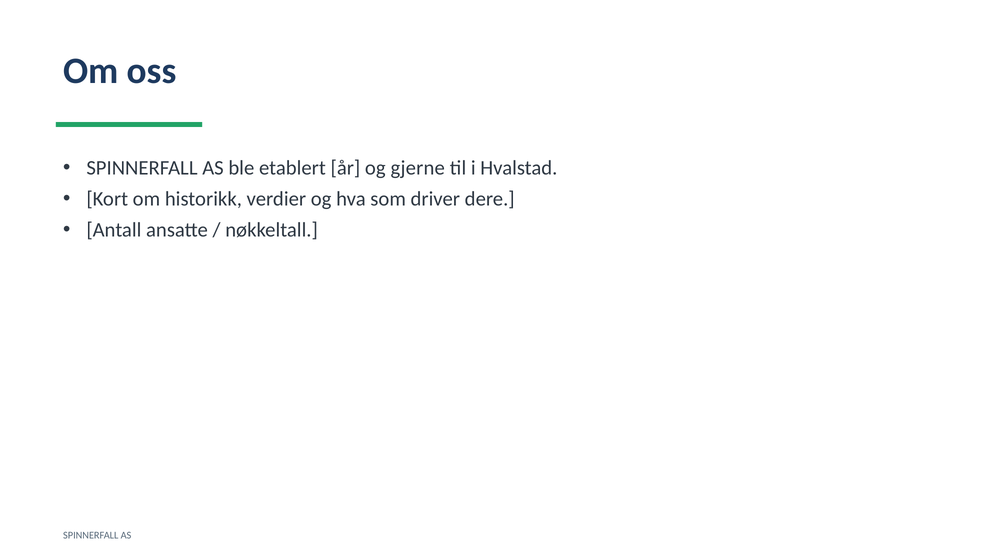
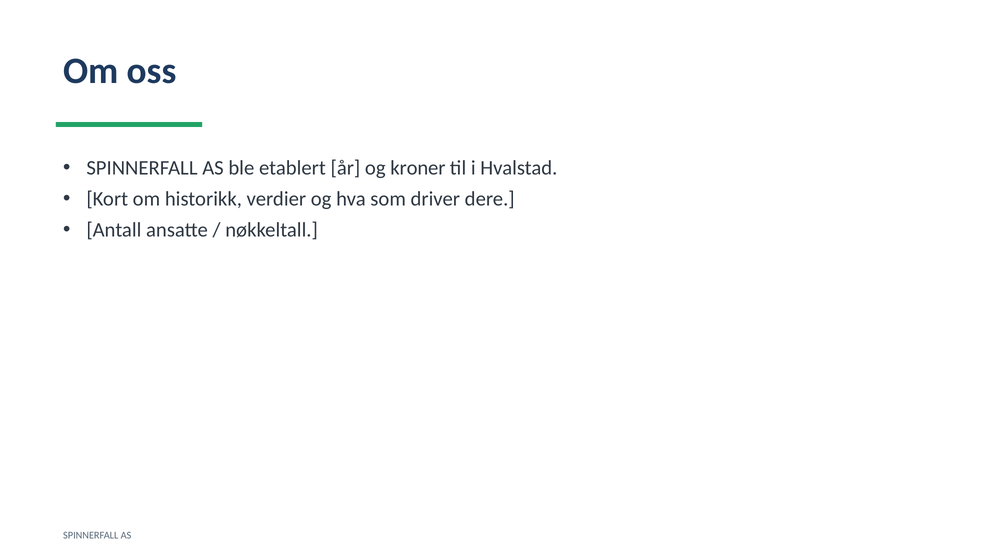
gjerne: gjerne -> kroner (418, 168)
